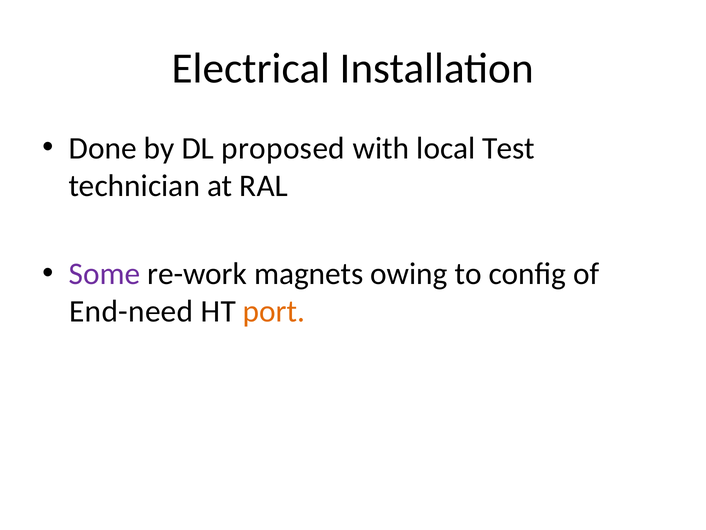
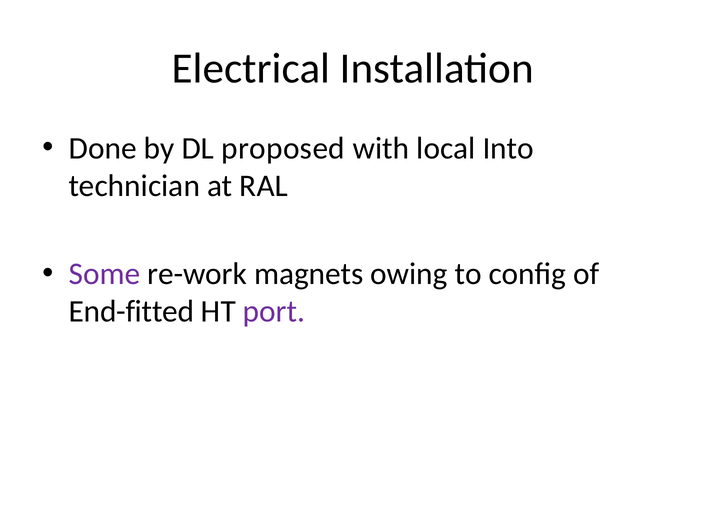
Test: Test -> Into (508, 148)
End-need: End-need -> End-fitted (132, 311)
port colour: orange -> purple (274, 311)
